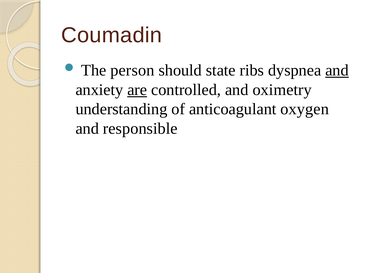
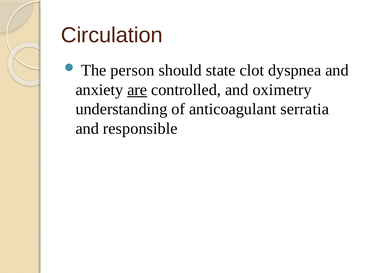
Coumadin: Coumadin -> Circulation (112, 35)
ribs: ribs -> clot (252, 70)
and underline: present -> none (337, 70)
oxygen: oxygen -> serratia (305, 109)
